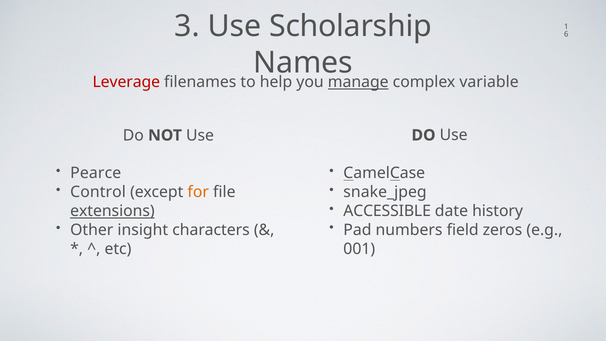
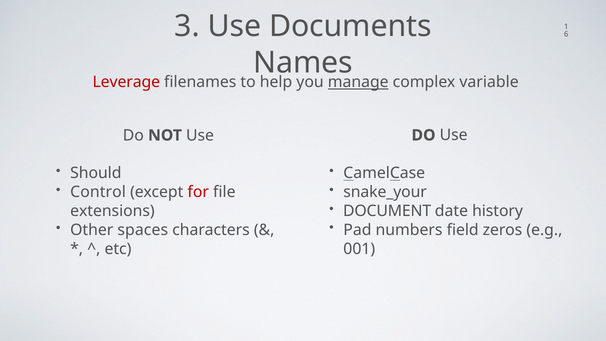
Scholarship: Scholarship -> Documents (350, 26)
Pearce: Pearce -> Should (96, 173)
snake_jpeg: snake_jpeg -> snake_your (385, 192)
for colour: orange -> red (198, 192)
ACCESSIBLE: ACCESSIBLE -> DOCUMENT (387, 211)
extensions underline: present -> none (112, 211)
insight: insight -> spaces (143, 230)
